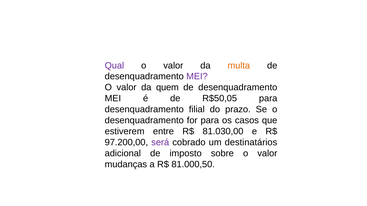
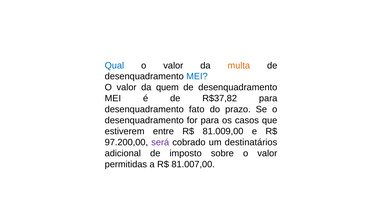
Qual colour: purple -> blue (114, 66)
MEI colour: purple -> blue (197, 77)
R$50,05: R$50,05 -> R$37,82 (220, 99)
filial: filial -> fato (197, 110)
81.030,00: 81.030,00 -> 81.009,00 (223, 132)
mudanças: mudanças -> permitidas (126, 165)
81.000,50: 81.000,50 -> 81.007,00 (193, 165)
